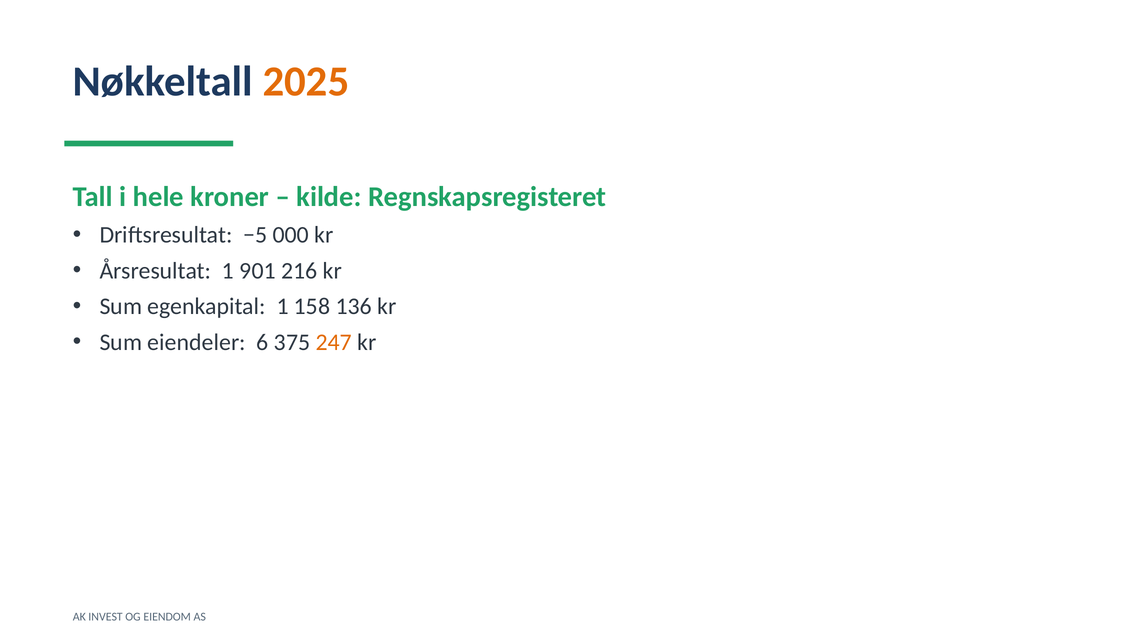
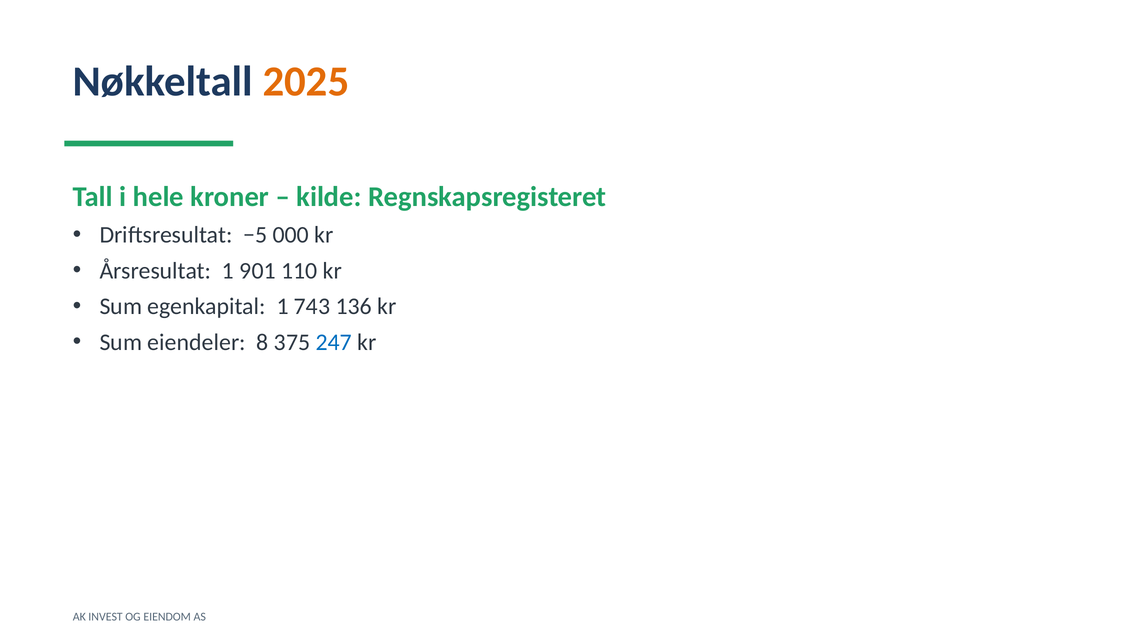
216: 216 -> 110 (299, 271)
158: 158 -> 743 (312, 307)
6: 6 -> 8 (263, 343)
247 colour: orange -> blue (334, 343)
